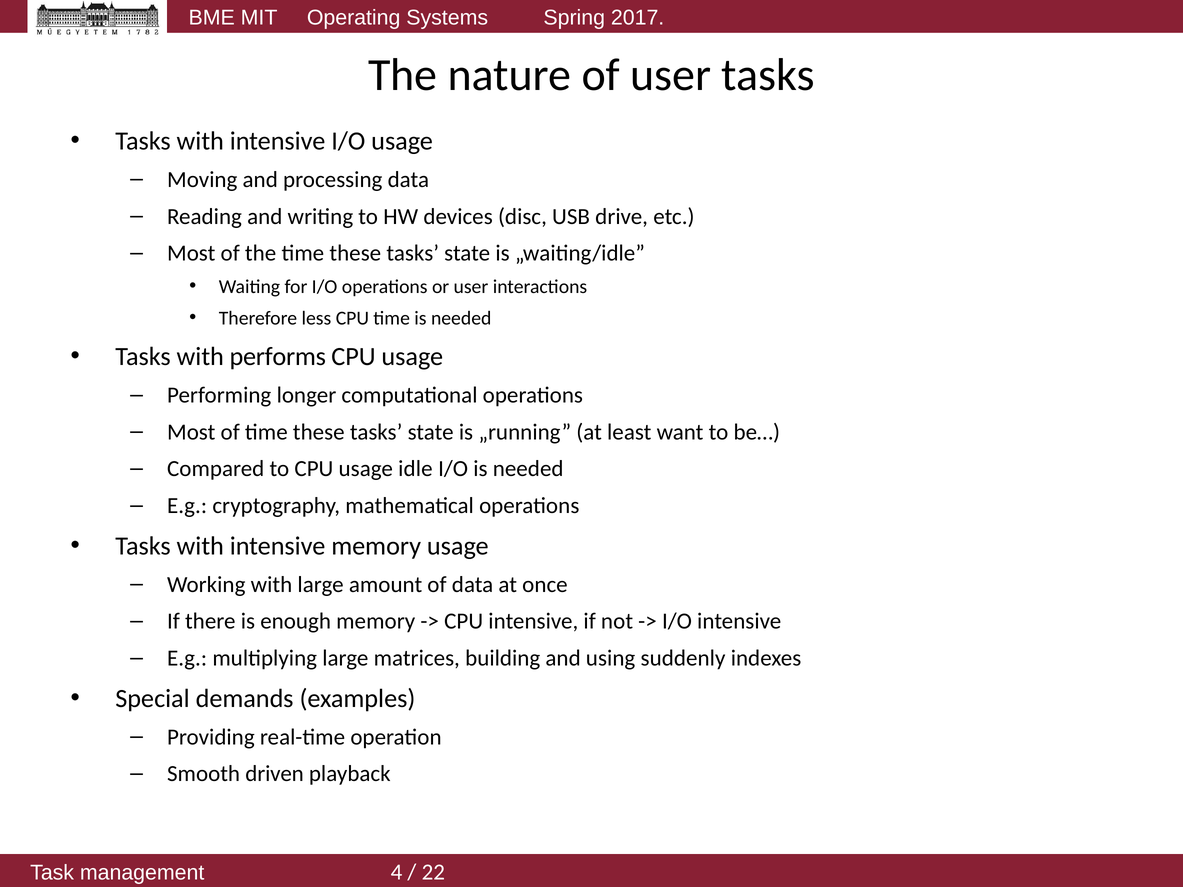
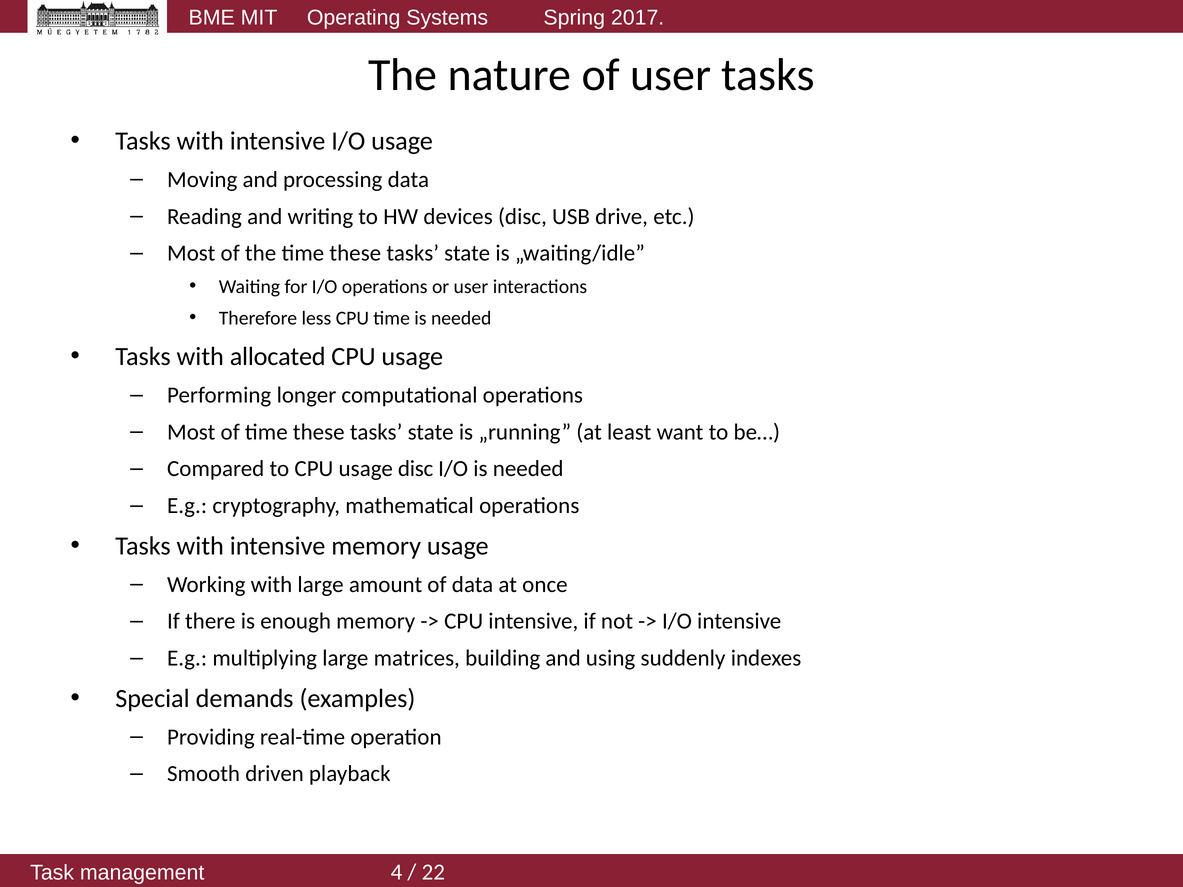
performs: performs -> allocated (278, 357)
usage idle: idle -> disc (416, 469)
